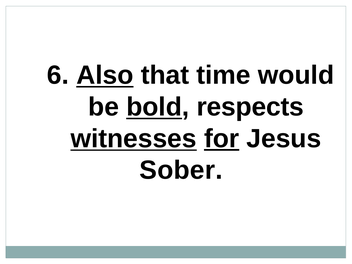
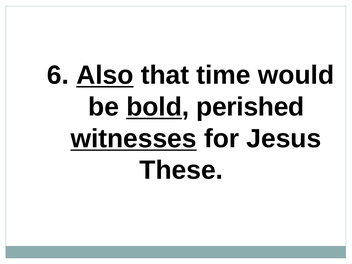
respects: respects -> perished (250, 107)
for underline: present -> none (222, 139)
Sober: Sober -> These (181, 170)
